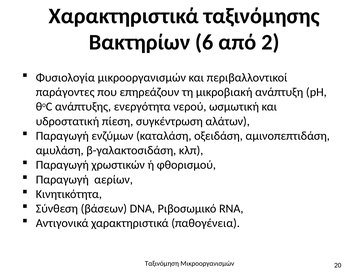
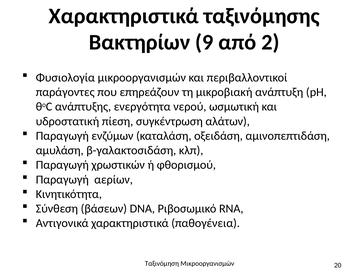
6: 6 -> 9 (204, 42)
